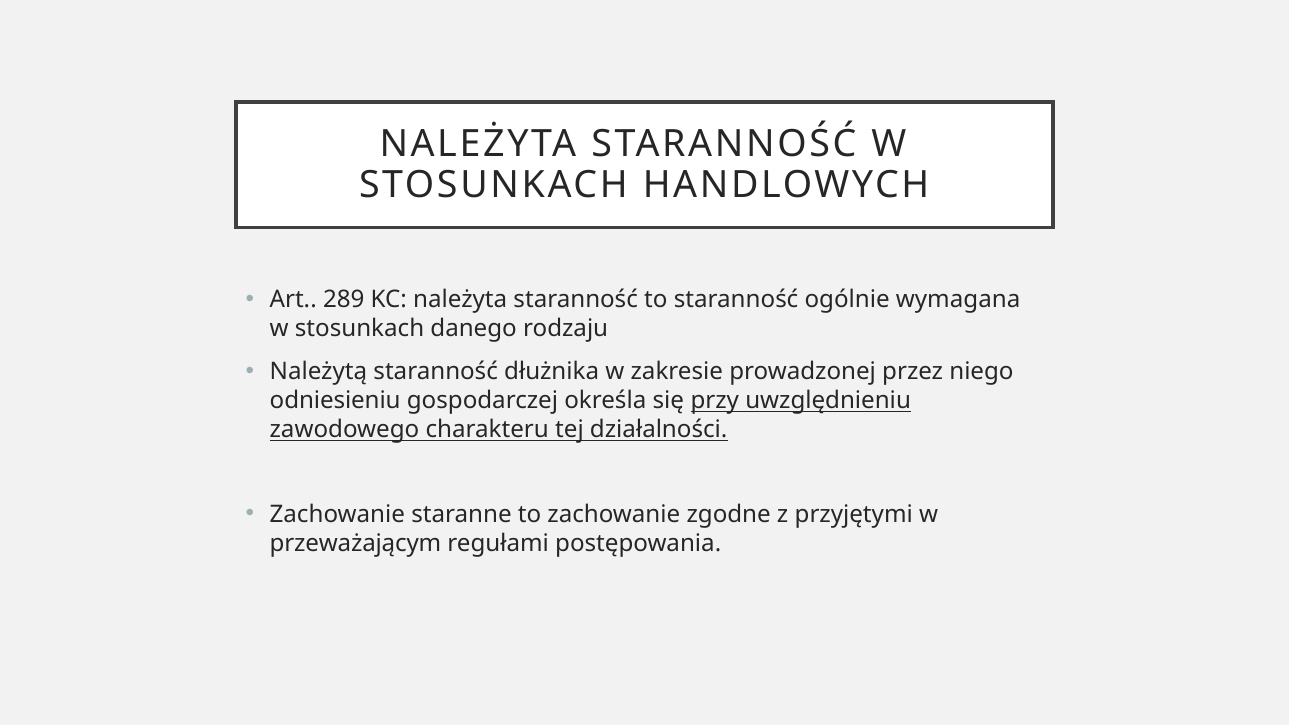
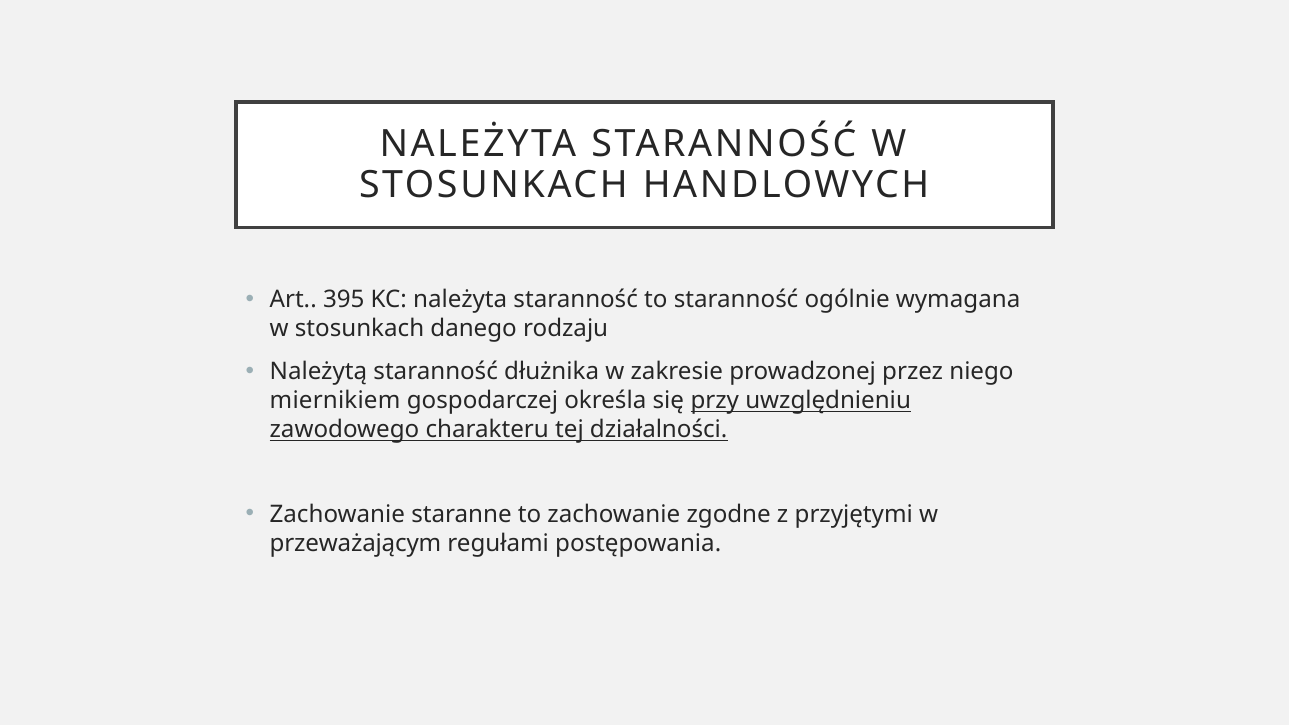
289: 289 -> 395 (344, 300)
odniesieniu: odniesieniu -> miernikiem (335, 400)
